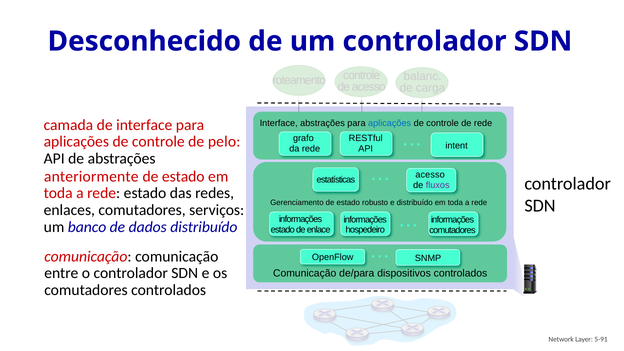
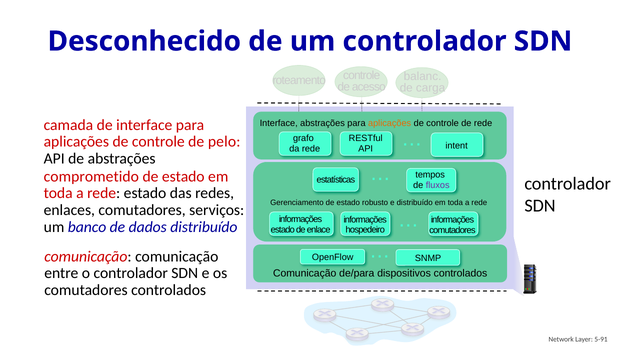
aplicações colour: blue -> orange (390, 123)
anteriormente: anteriormente -> comprometido (91, 176)
acesso: acesso -> tempos (430, 175)
